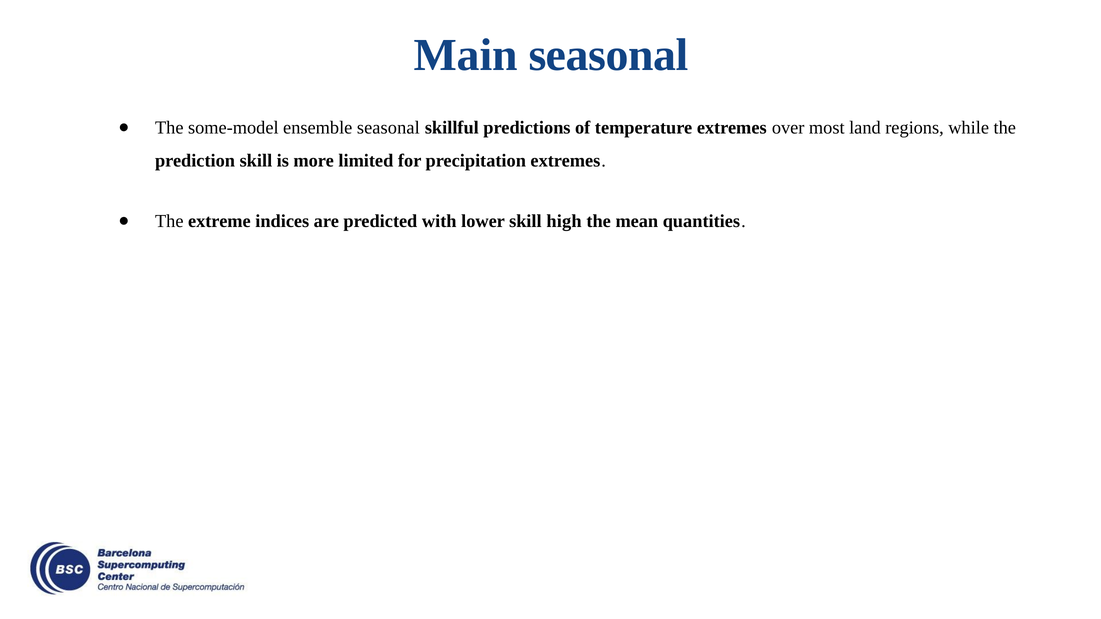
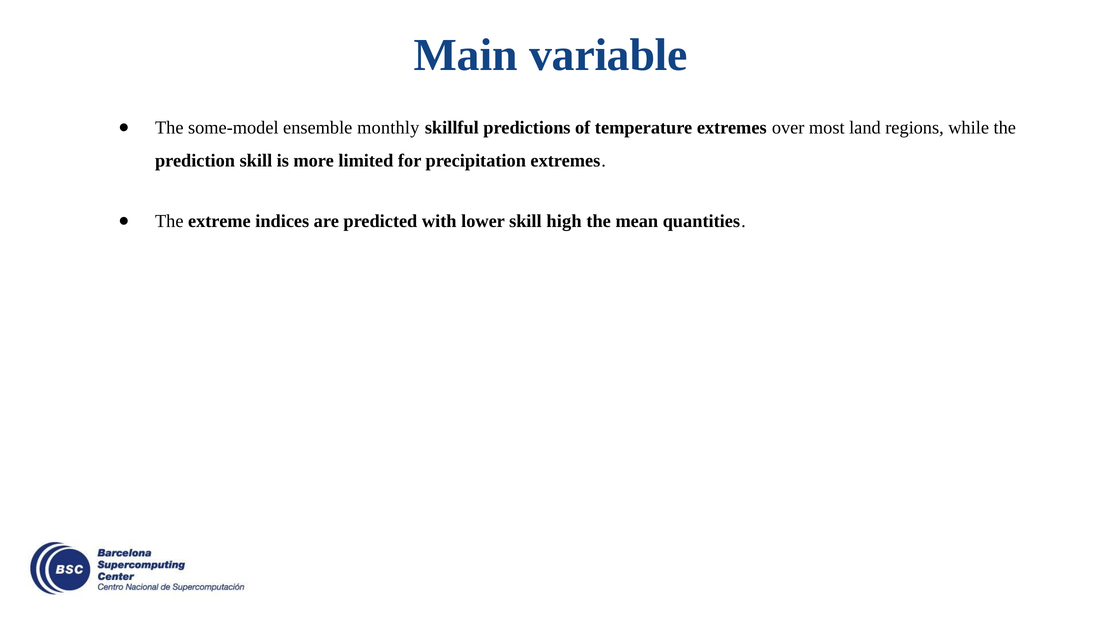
Main seasonal: seasonal -> variable (608, 55)
ensemble seasonal: seasonal -> monthly (388, 128)
